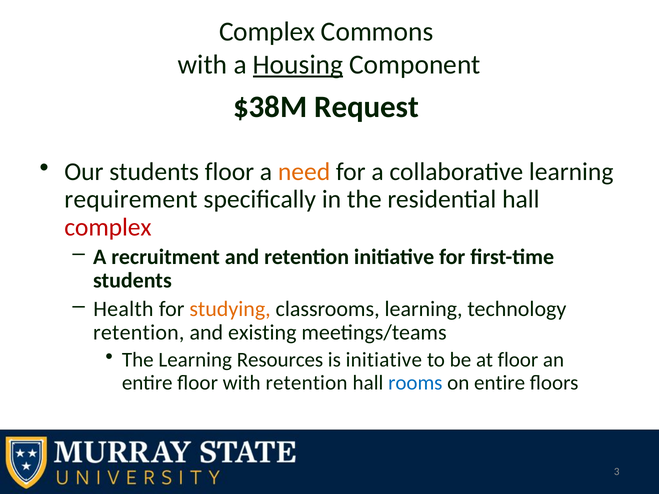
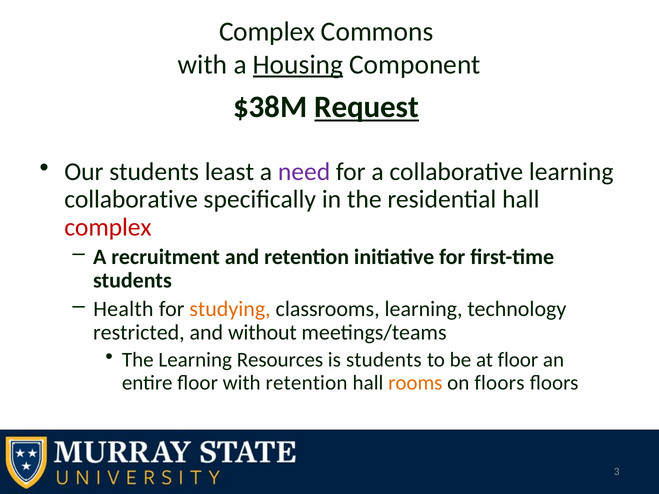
Request underline: none -> present (367, 107)
students floor: floor -> least (229, 172)
need colour: orange -> purple (304, 172)
requirement: requirement -> collaborative (131, 200)
retention: retention -> restricted (139, 333)
existing: existing -> without (262, 333)
is initiative: initiative -> students (384, 360)
rooms colour: blue -> orange (415, 383)
on entire: entire -> floors (499, 383)
